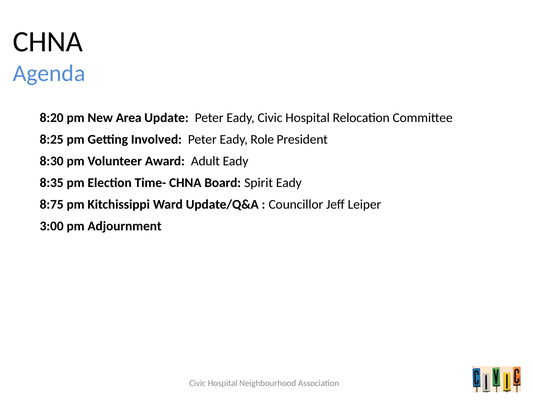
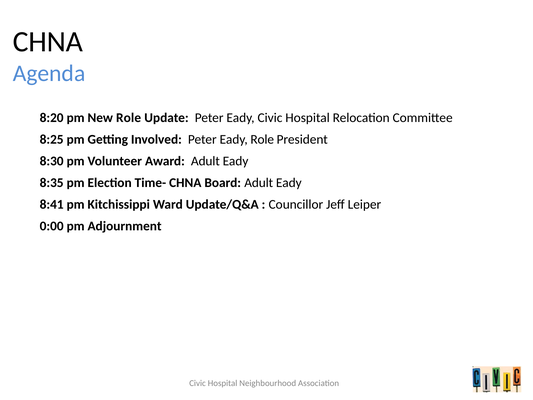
New Area: Area -> Role (129, 118)
Board Spirit: Spirit -> Adult (259, 183)
8:75: 8:75 -> 8:41 (52, 204)
3:00: 3:00 -> 0:00 (52, 226)
